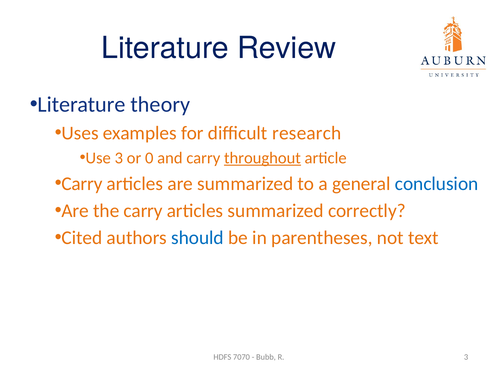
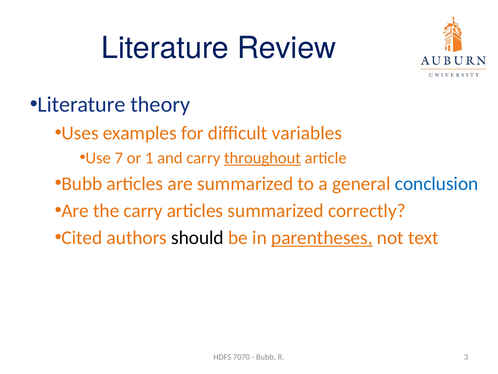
research: research -> variables (307, 133)
Use 3: 3 -> 7 (119, 158)
0: 0 -> 1 (149, 158)
Carry: Carry -> Bubb (82, 183)
should colour: blue -> black (197, 238)
parentheses underline: none -> present (322, 238)
